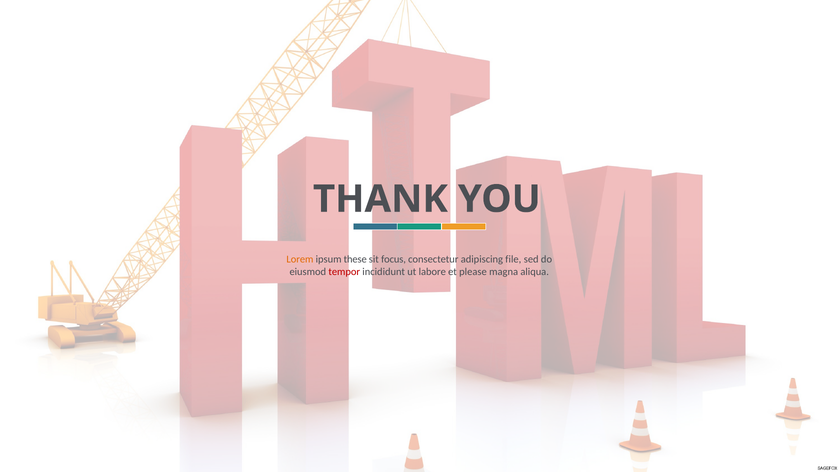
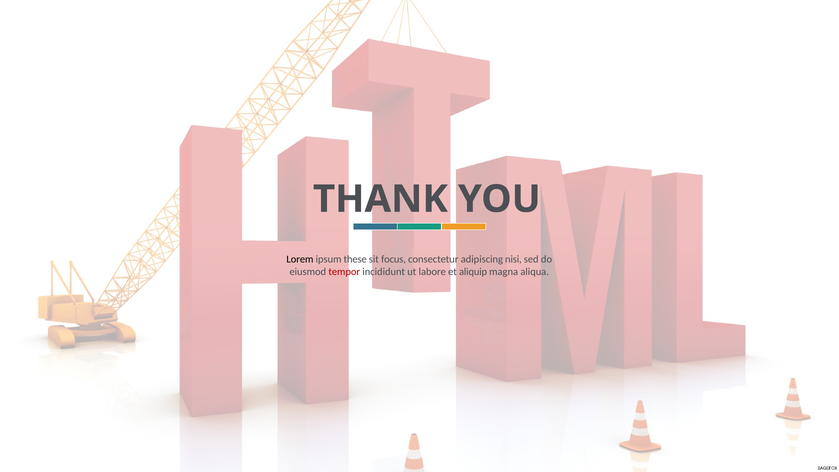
Lorem colour: orange -> black (300, 259)
file: file -> nisi (513, 259)
please: please -> aliquip (473, 272)
